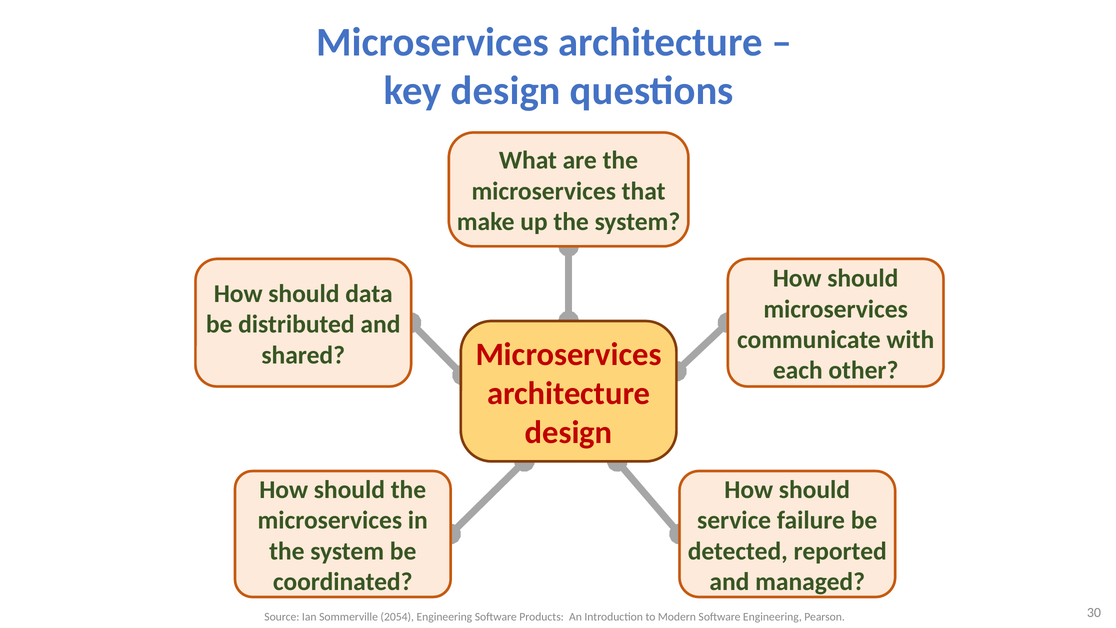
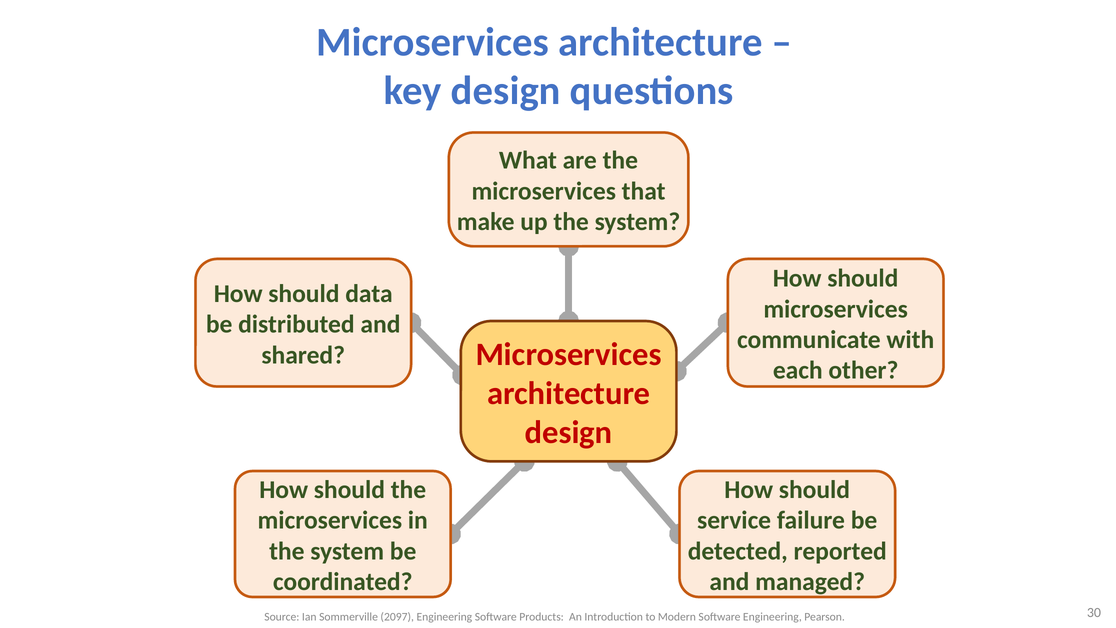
2054: 2054 -> 2097 (397, 617)
